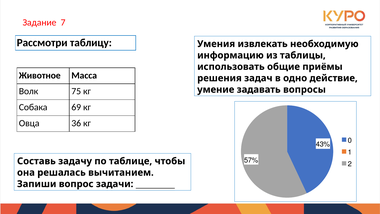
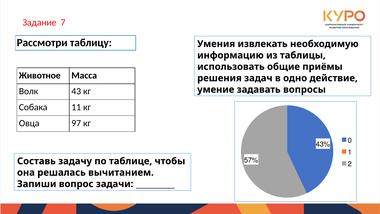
75: 75 -> 43 (76, 91)
69: 69 -> 11 (76, 107)
36: 36 -> 97 (76, 123)
